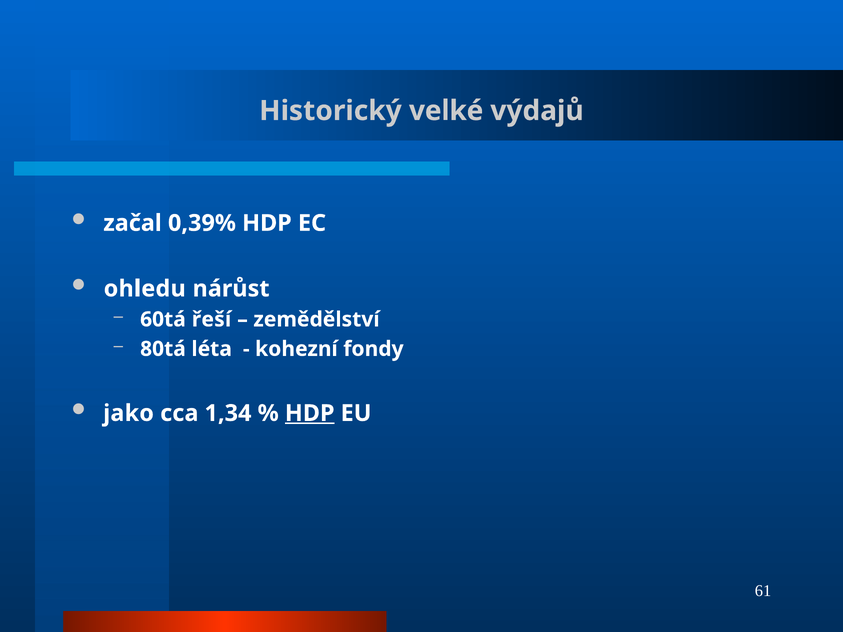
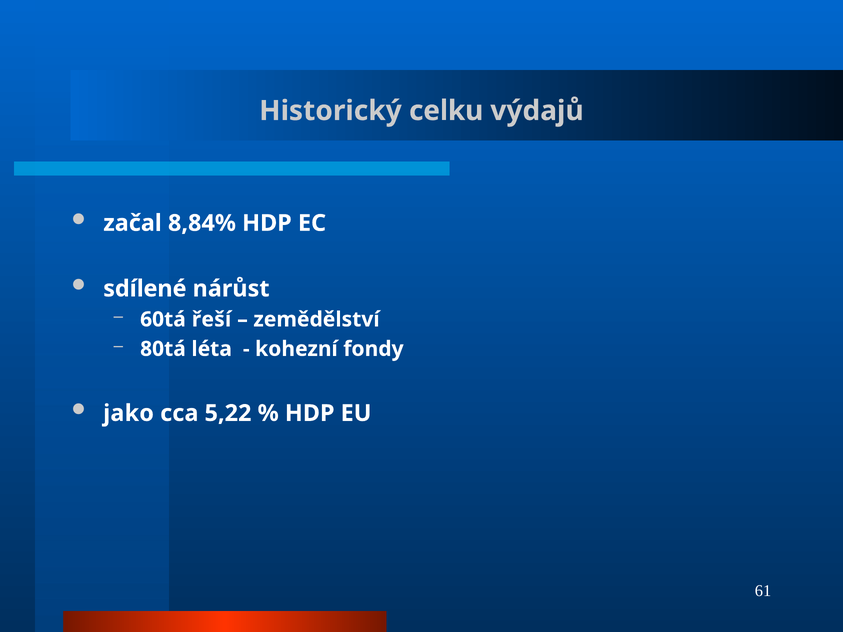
velké: velké -> celku (446, 111)
0,39%: 0,39% -> 8,84% (202, 223)
ohledu: ohledu -> sdílené (145, 289)
1,34: 1,34 -> 5,22 (228, 413)
HDP underline: present -> none (310, 413)
